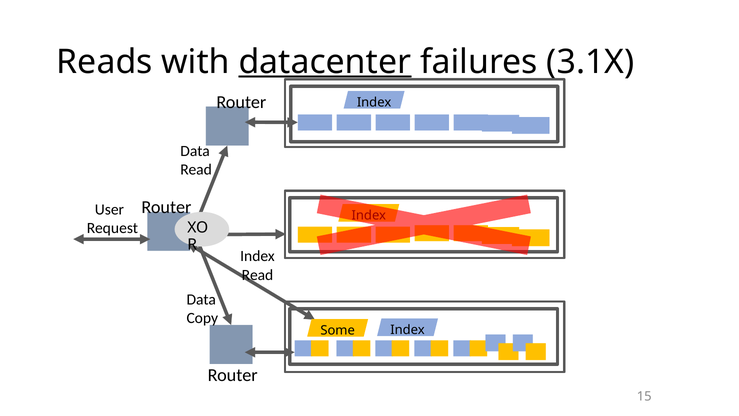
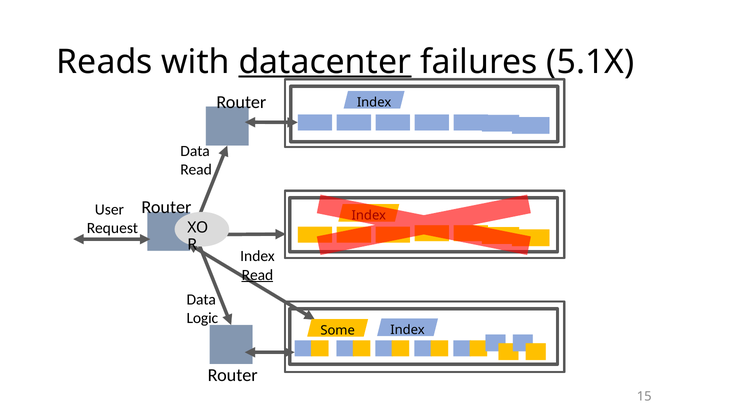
3.1X: 3.1X -> 5.1X (590, 62)
Read underline: none -> present (257, 275)
Copy: Copy -> Logic (202, 318)
